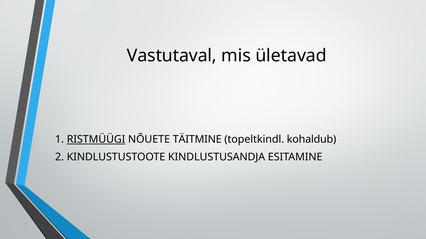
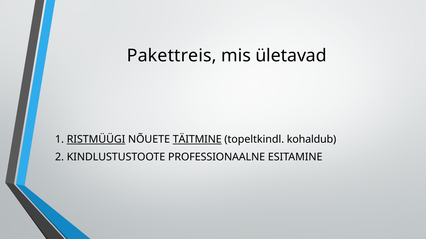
Vastutaval: Vastutaval -> Pakettreis (172, 56)
TÄITMINE underline: none -> present (197, 140)
KINDLUSTUSANDJA: KINDLUSTUSANDJA -> PROFESSIONAALNE (217, 157)
